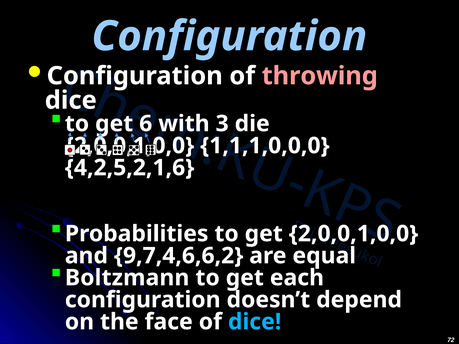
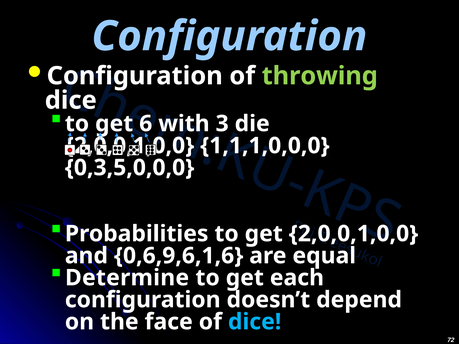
throwing colour: pink -> light green (320, 76)
4,2,5,2,1,6: 4,2,5,2,1,6 -> 0,3,5,0,0,0 (130, 168)
9,7,4,6,6,2: 9,7,4,6,6,2 -> 0,6,9,6,1,6 (179, 256)
Boltzmann: Boltzmann -> Determine (127, 278)
